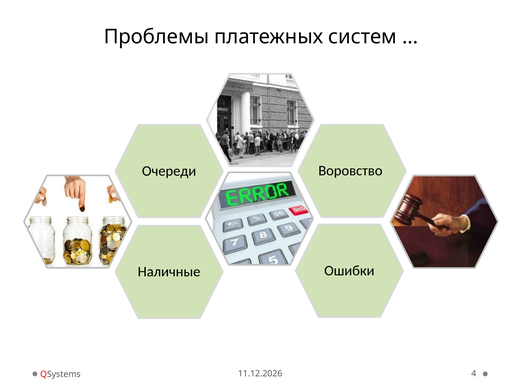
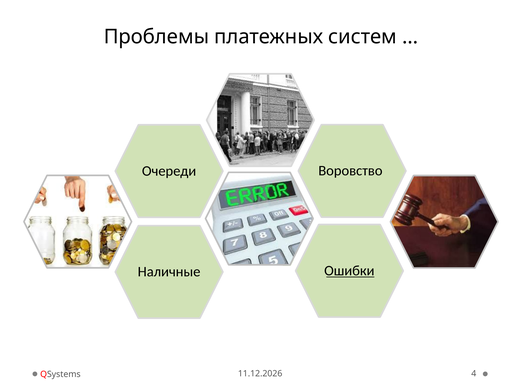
Ошибки underline: none -> present (349, 270)
